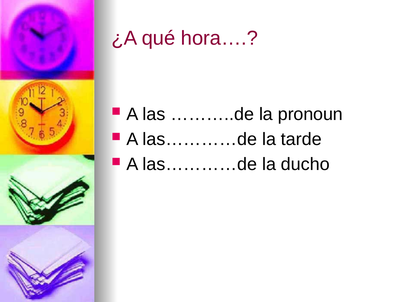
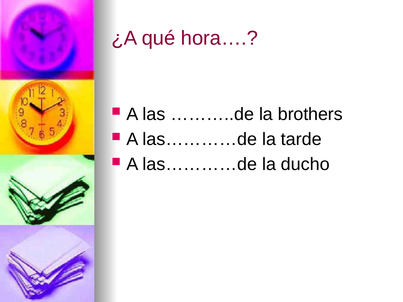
pronoun: pronoun -> brothers (310, 114)
